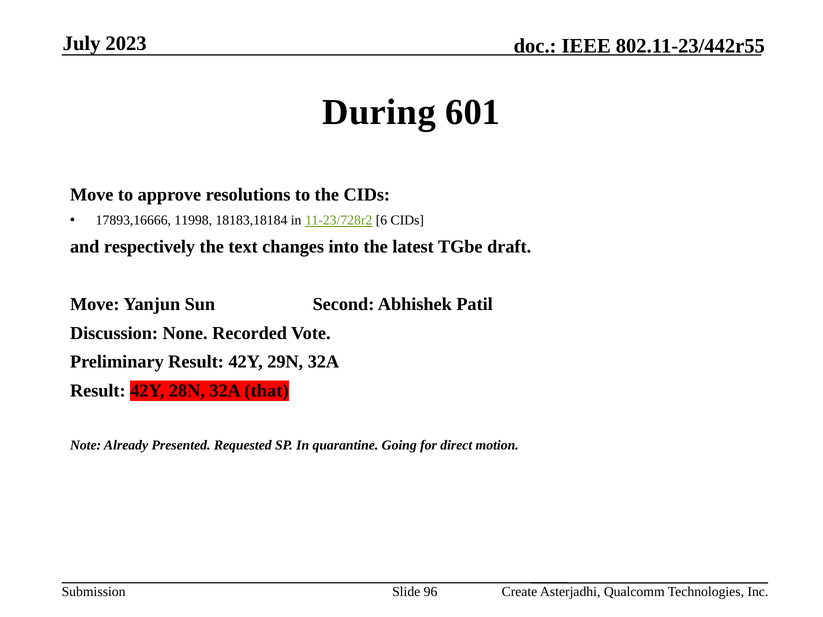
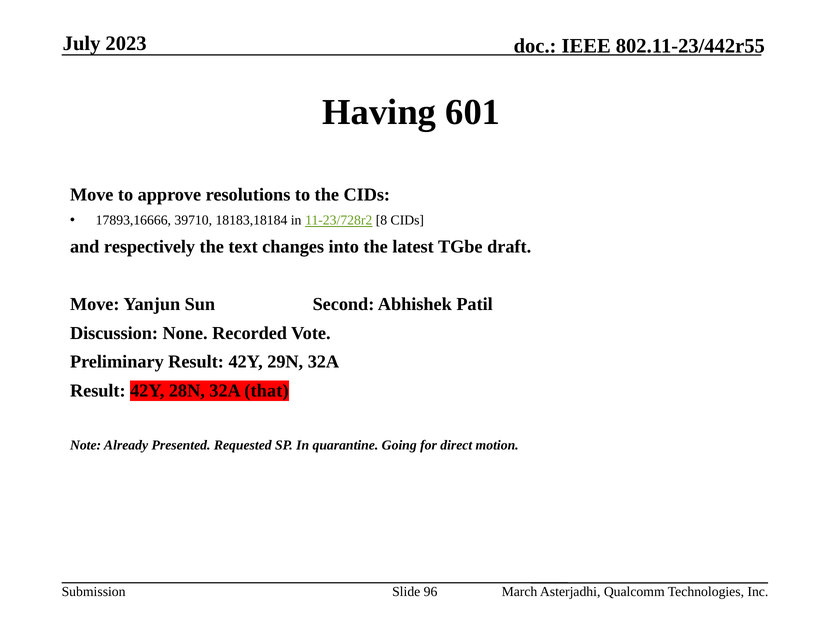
During: During -> Having (379, 112)
11998: 11998 -> 39710 (193, 220)
6: 6 -> 8 (382, 220)
Create: Create -> March (519, 592)
